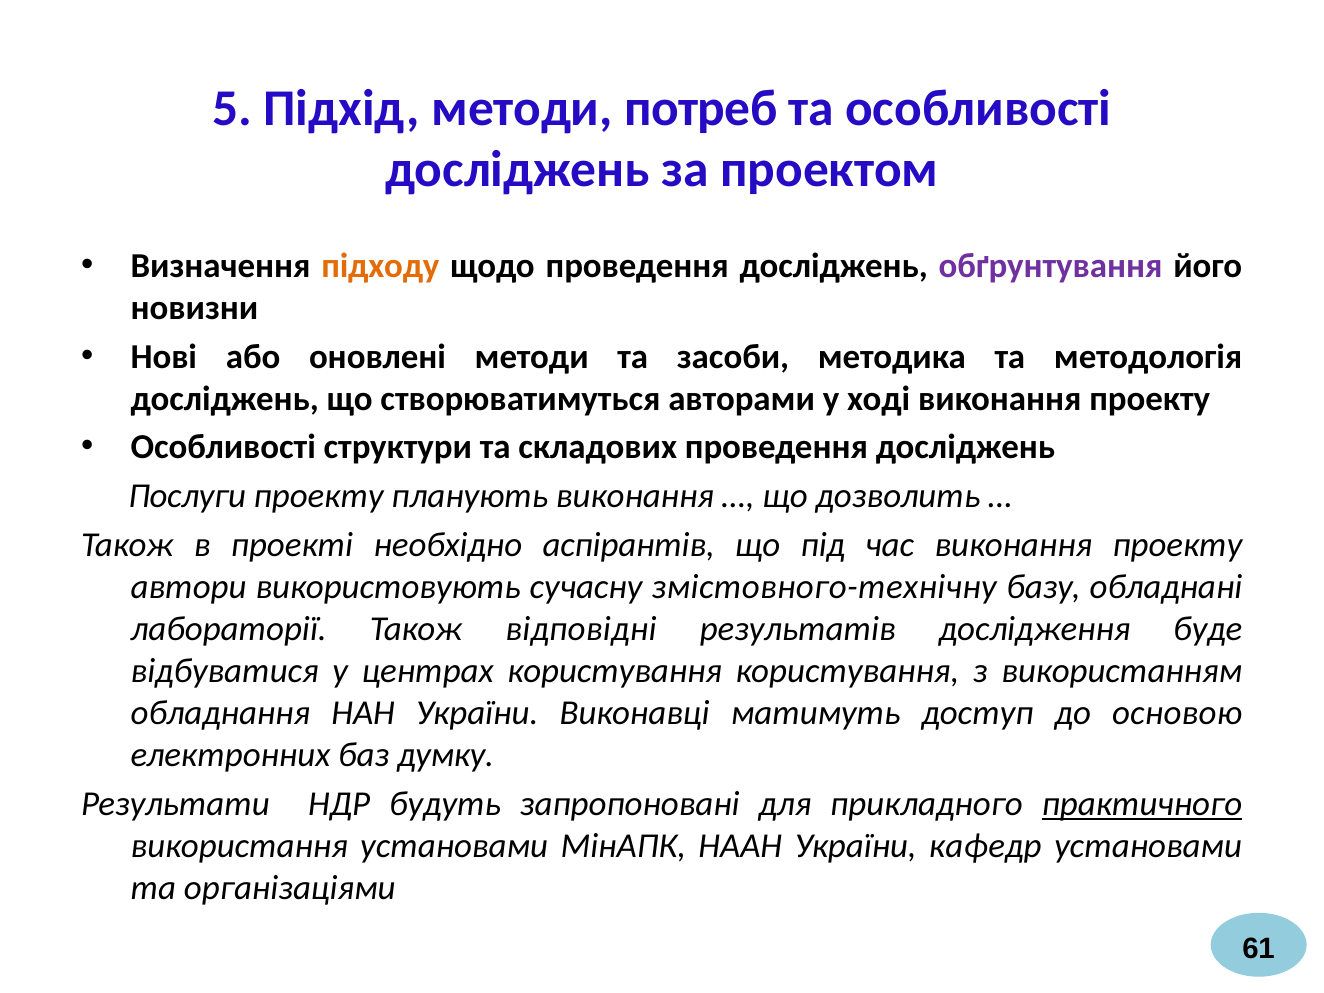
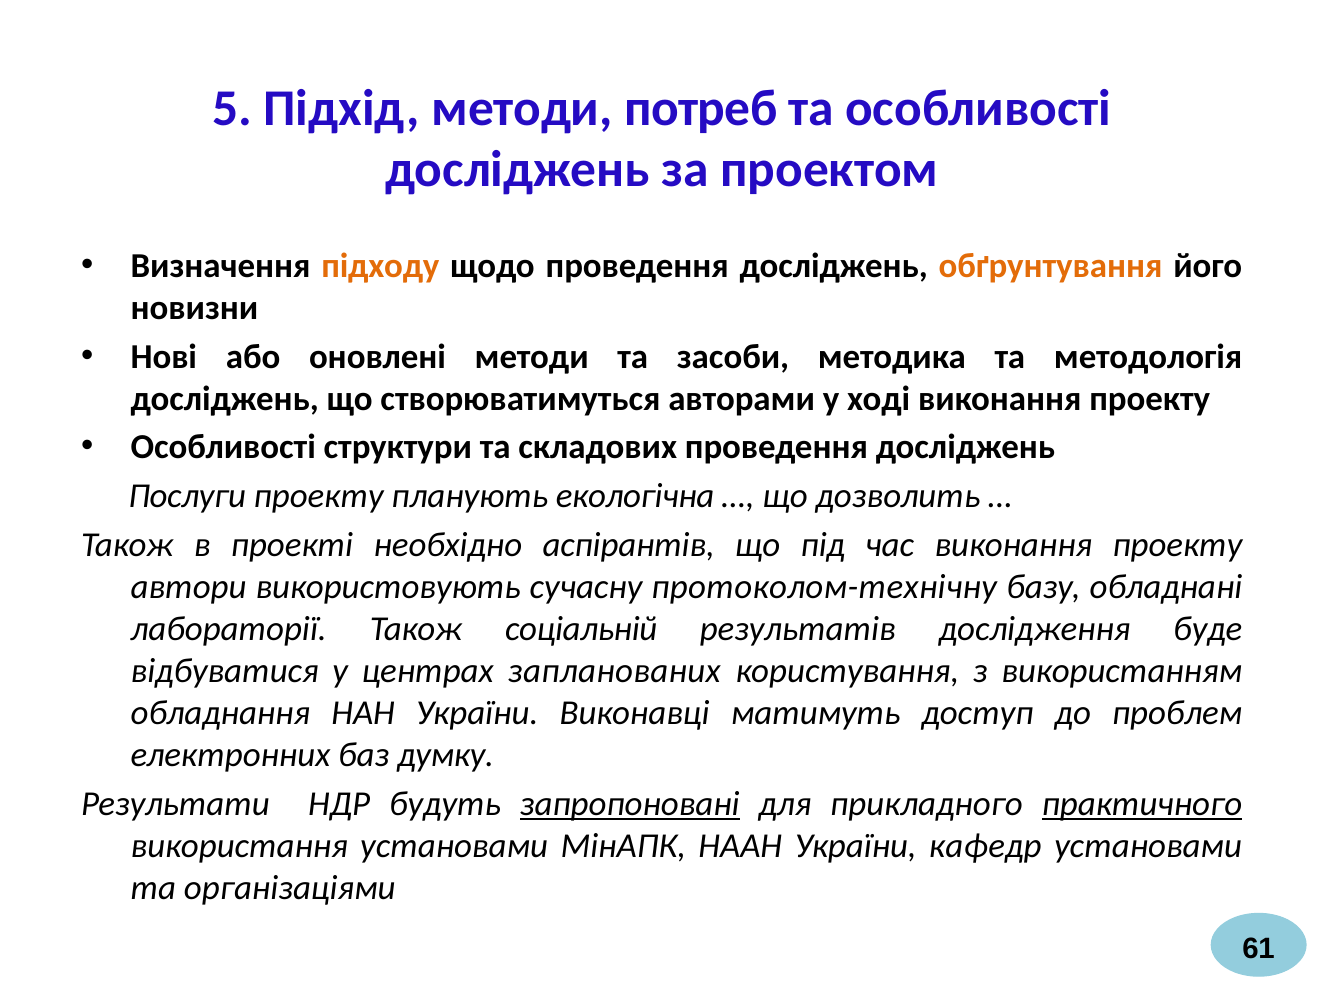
обґрунтування colour: purple -> orange (1050, 266)
планують виконання: виконання -> екологічна (635, 496)
змістовного-технічну: змістовного-технічну -> протоколом-технічну (824, 587)
відповідні: відповідні -> соціальній (581, 629)
центрах користування: користування -> запланованих (614, 671)
основою: основою -> проблем (1177, 713)
запропоновані underline: none -> present (630, 804)
